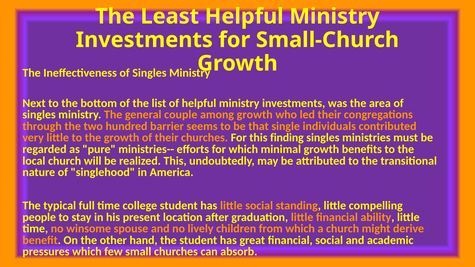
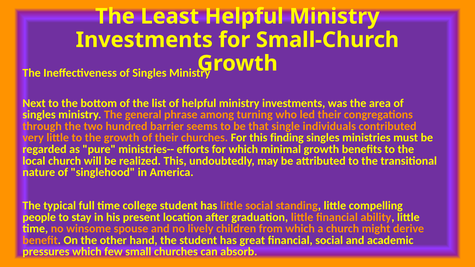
couple: couple -> phrase (181, 115)
among growth: growth -> turning (255, 115)
